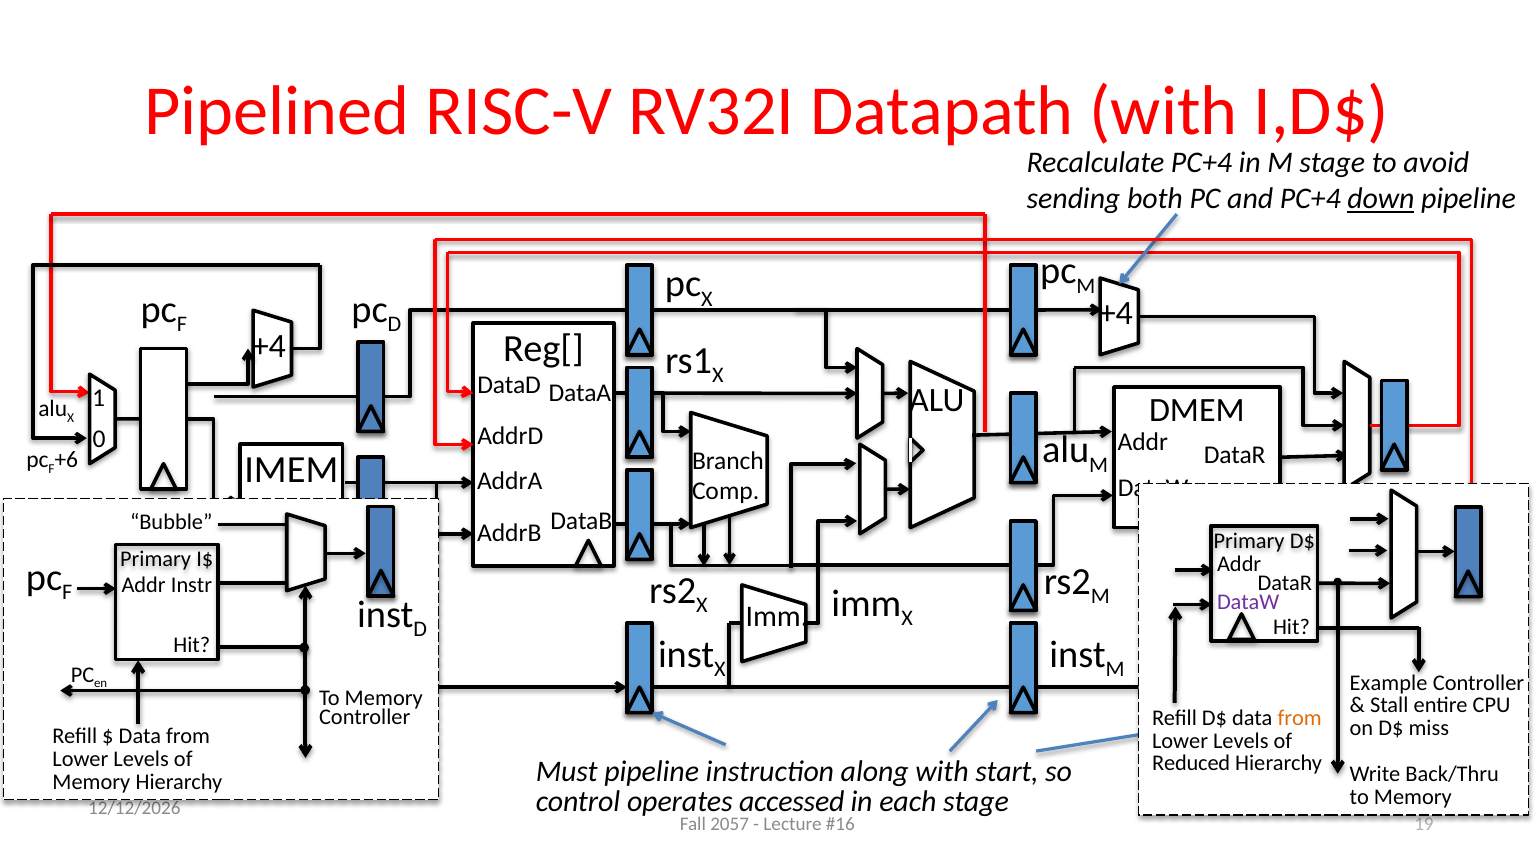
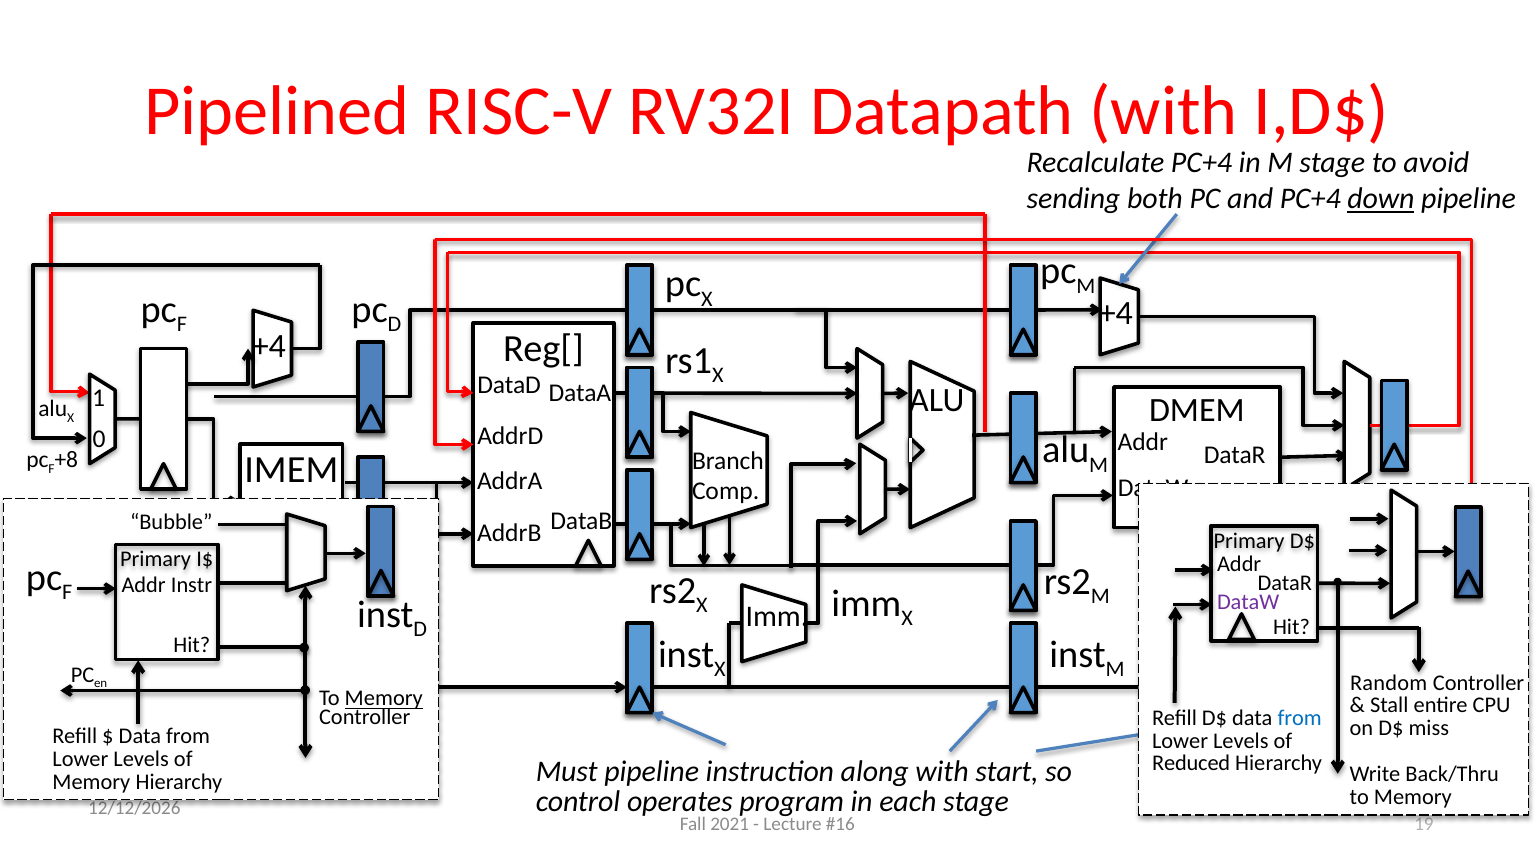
+6: +6 -> +8 (66, 460)
Example: Example -> Random (1389, 683)
Memory underline: none -> present (384, 699)
from colour: orange -> blue (1300, 718)
accessed: accessed -> program (792, 802)
2057: 2057 -> 2021 (730, 825)
